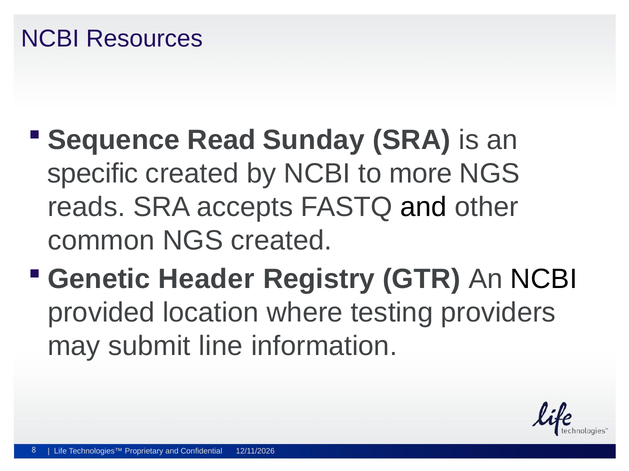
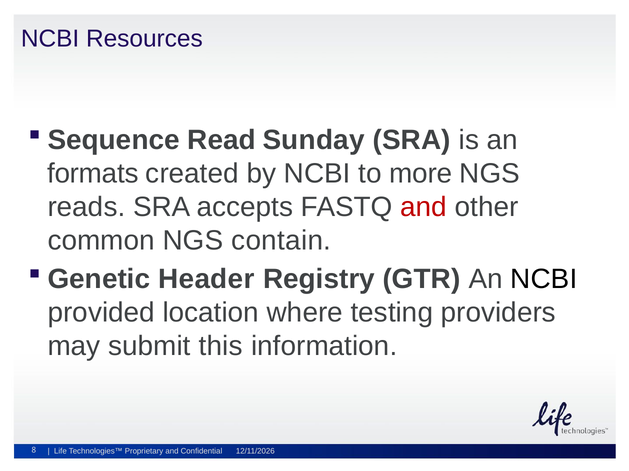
specific: specific -> formats (93, 174)
and colour: black -> red (424, 207)
NGS created: created -> contain (281, 241)
line: line -> this (221, 347)
